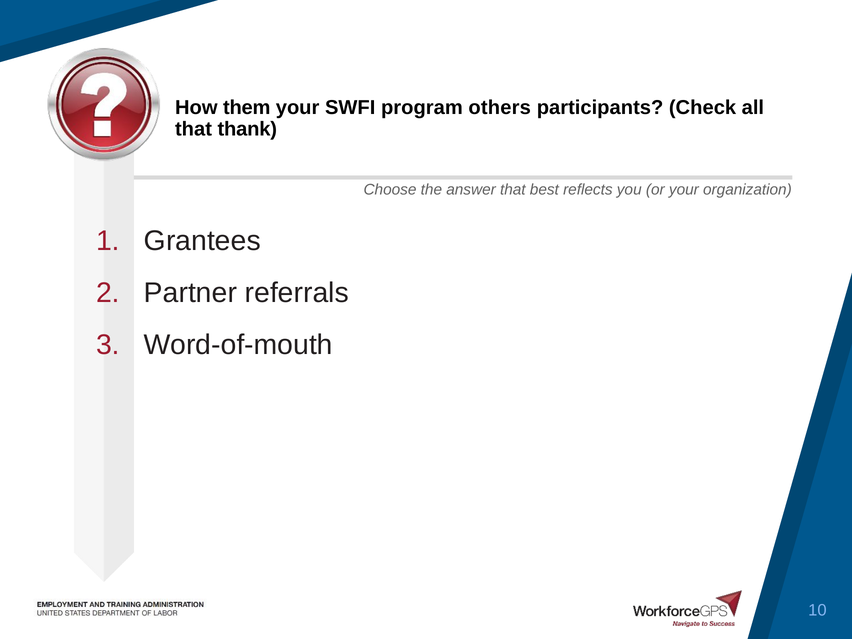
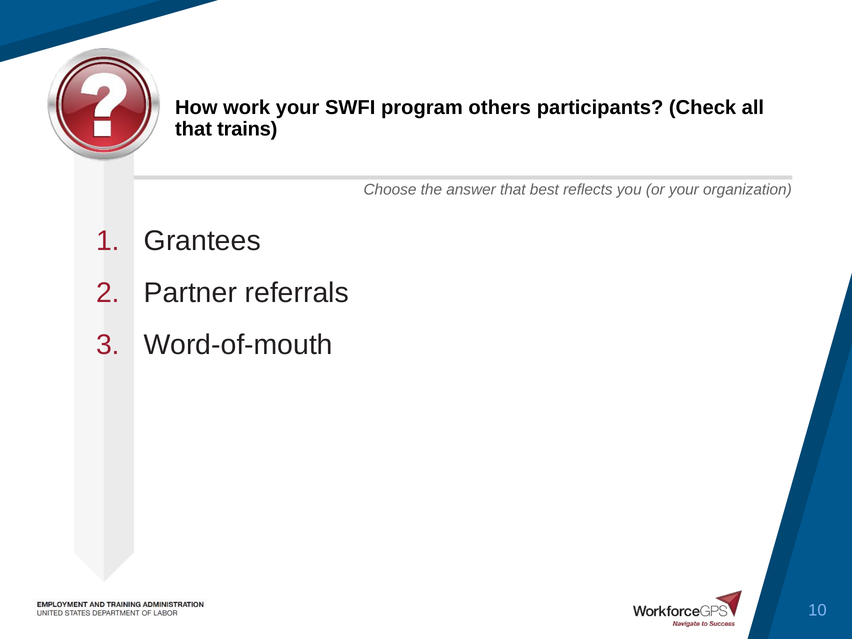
them: them -> work (247, 108)
thank: thank -> trains (247, 129)
